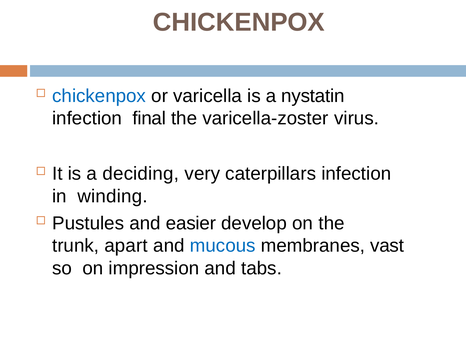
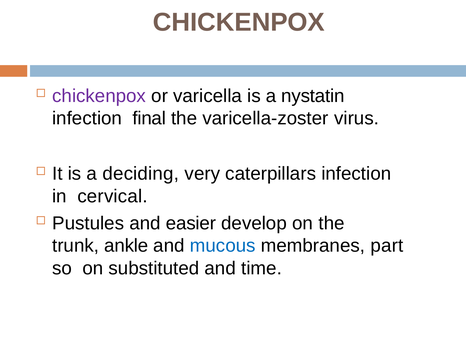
chickenpox colour: blue -> purple (99, 96)
winding: winding -> cervical (113, 197)
apart: apart -> ankle (126, 246)
vast: vast -> part (387, 246)
impression: impression -> substituted (154, 269)
tabs: tabs -> time (262, 269)
